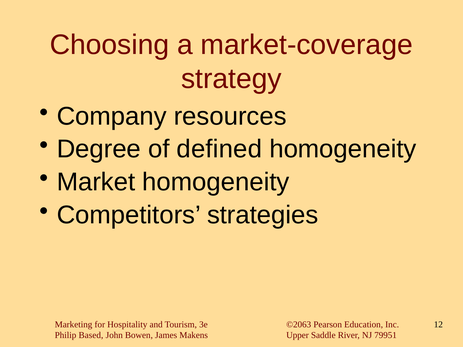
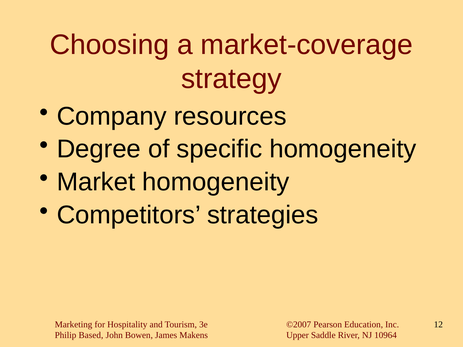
defined: defined -> specific (219, 149)
©2063: ©2063 -> ©2007 (299, 325)
79951: 79951 -> 10964 (386, 336)
